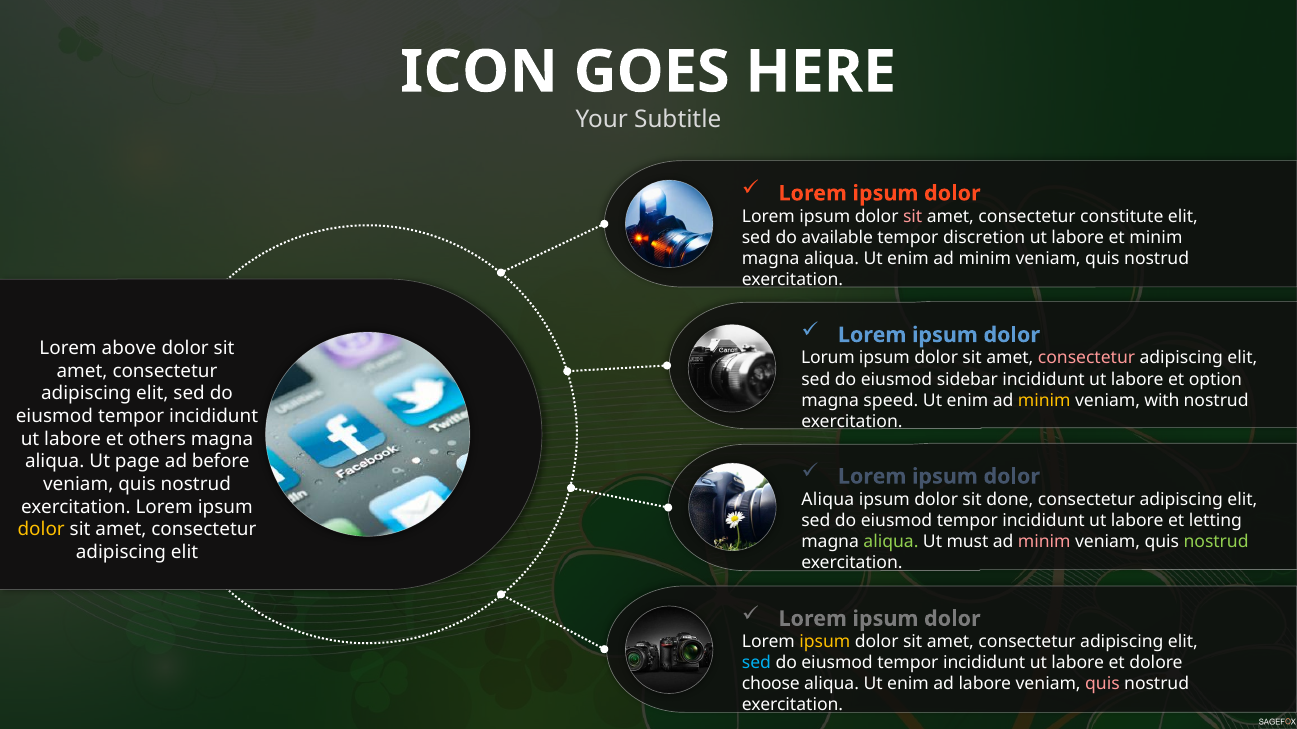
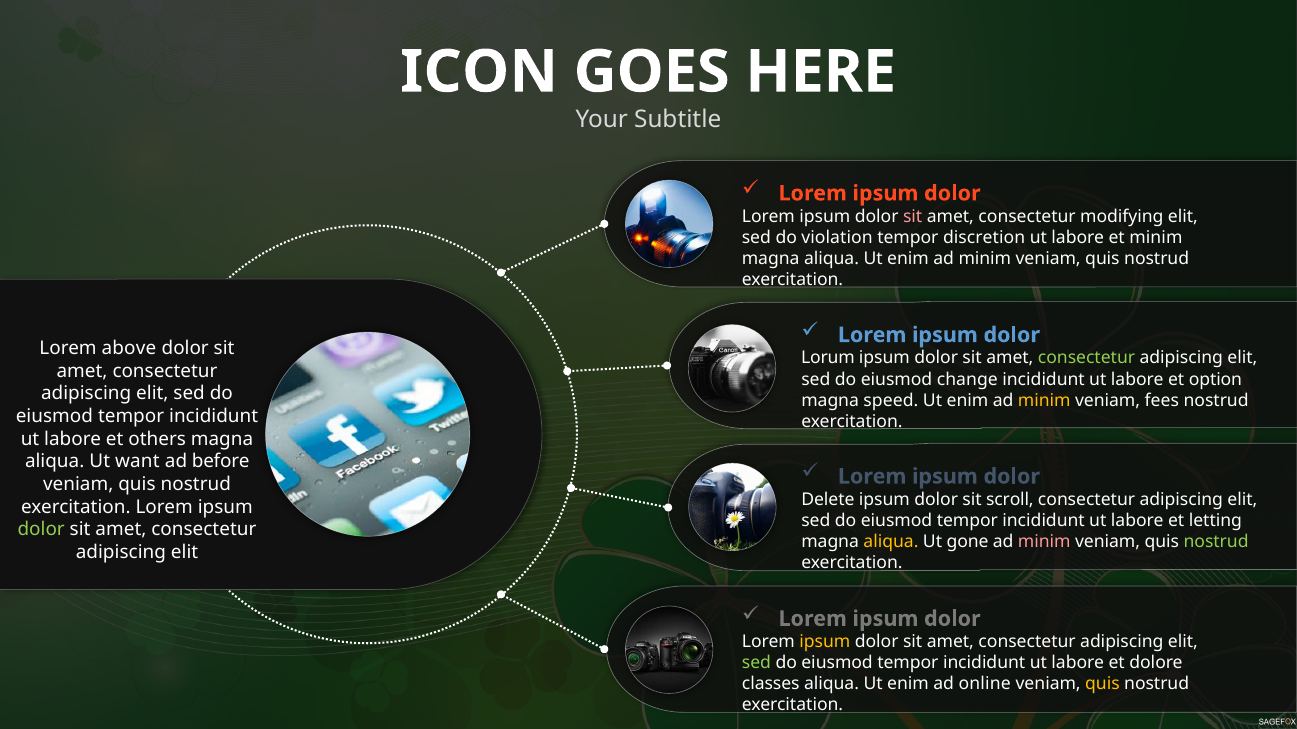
constitute: constitute -> modifying (1122, 217)
available: available -> violation (837, 238)
consectetur colour: pink -> light green (1087, 358)
sidebar: sidebar -> change (967, 380)
with: with -> fees (1162, 401)
page: page -> want (137, 462)
Aliqua: Aliqua -> Delete (828, 500)
done: done -> scroll (1010, 500)
dolor colour: yellow -> light green (41, 530)
aliqua colour: light green -> yellow (891, 542)
must: must -> gone (968, 542)
sed colour: light blue -> light green (756, 663)
choose: choose -> classes (771, 685)
ad labore: labore -> online (985, 685)
quis colour: pink -> yellow (1102, 685)
